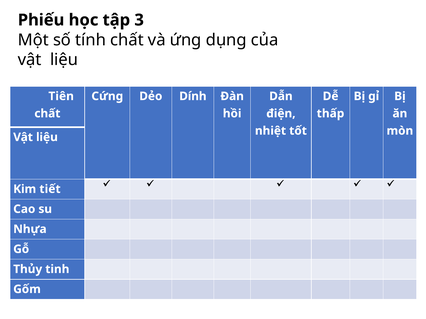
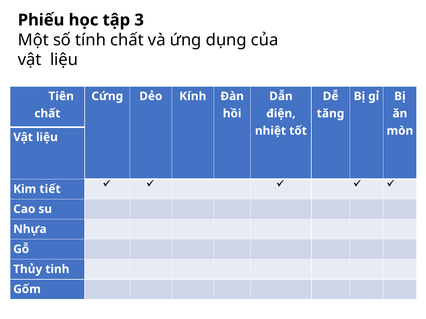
Dính: Dính -> Kính (193, 96)
thấp: thấp -> tăng (330, 114)
